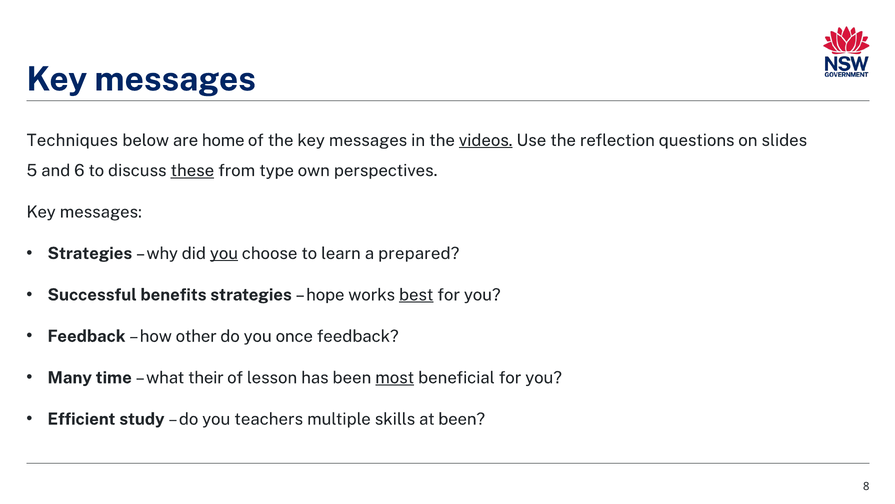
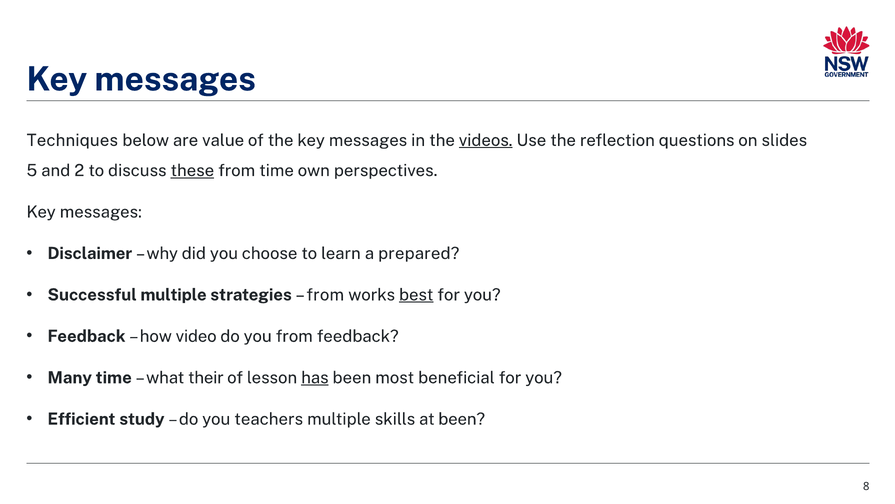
home: home -> value (223, 140)
6: 6 -> 2 (79, 170)
from type: type -> time (277, 170)
Strategies: Strategies -> Disclaimer (90, 253)
you underline: present -> none (224, 253)
Successful benefits: benefits -> multiple (174, 295)
hope: hope -> from (325, 295)
other: other -> video (196, 336)
you once: once -> from (294, 336)
has underline: none -> present (315, 377)
most underline: present -> none (395, 377)
